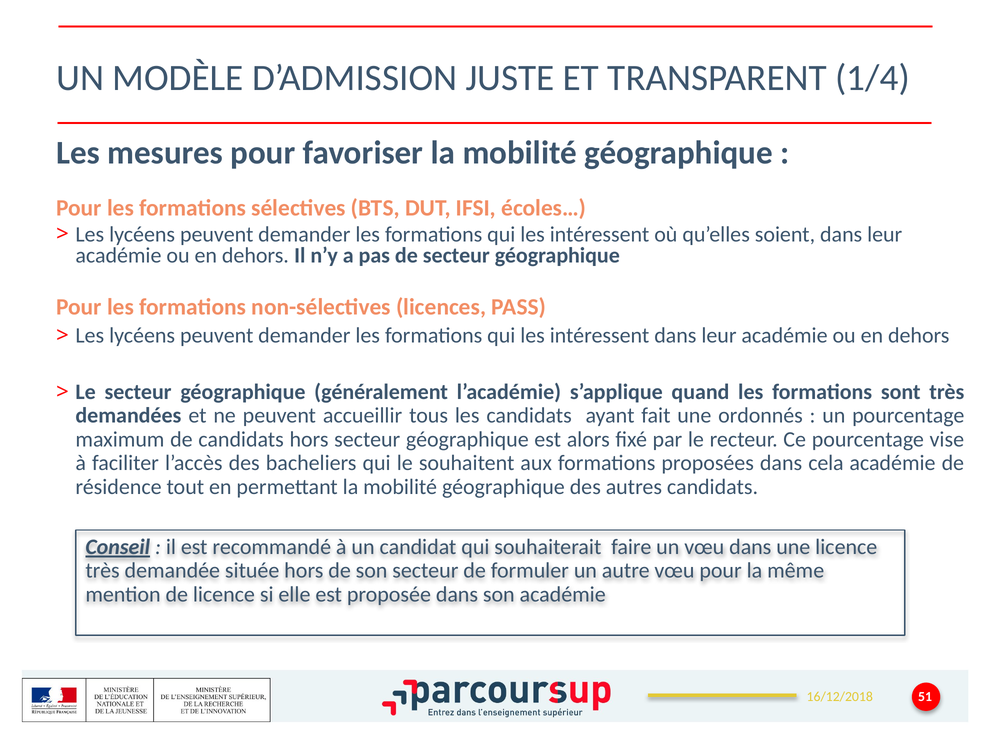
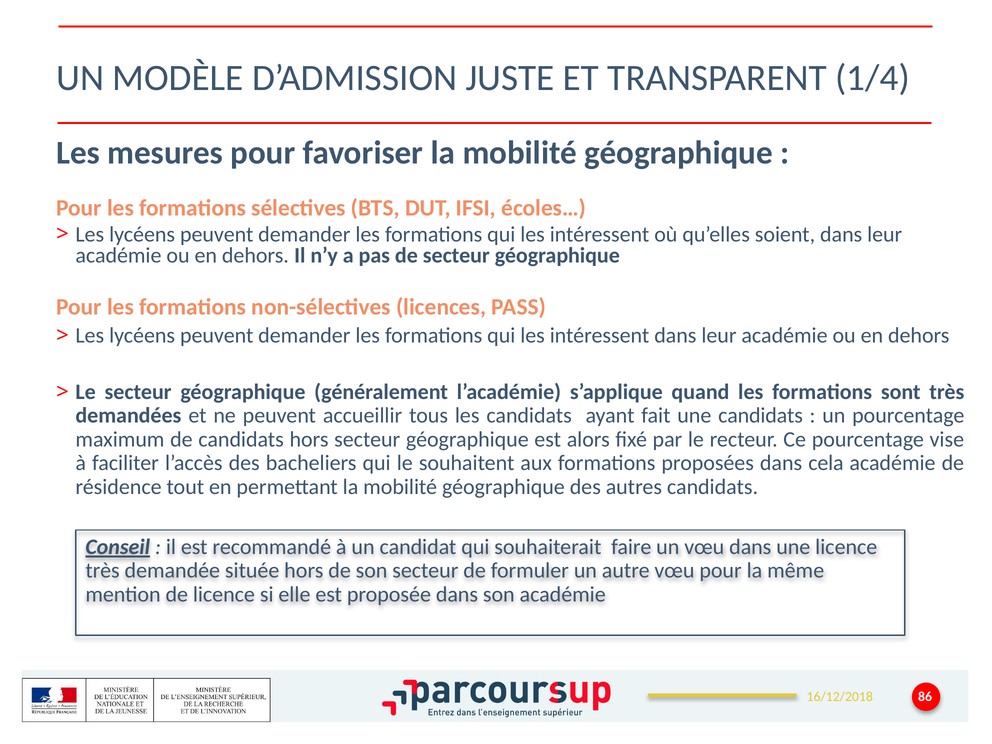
une ordonnés: ordonnés -> candidats (761, 416)
51: 51 -> 86 (925, 697)
